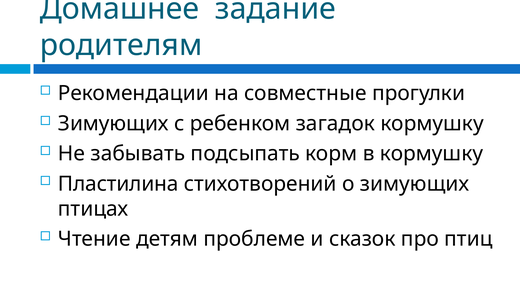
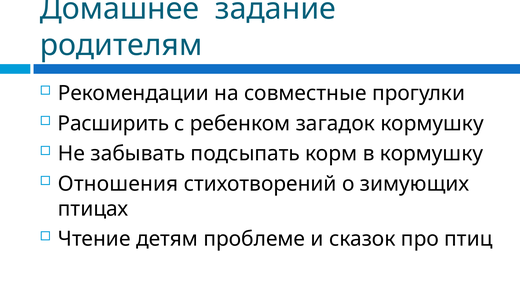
Зимующих: Зимующих -> Расширить (113, 124)
Пластилина: Пластилина -> Отношения (118, 184)
